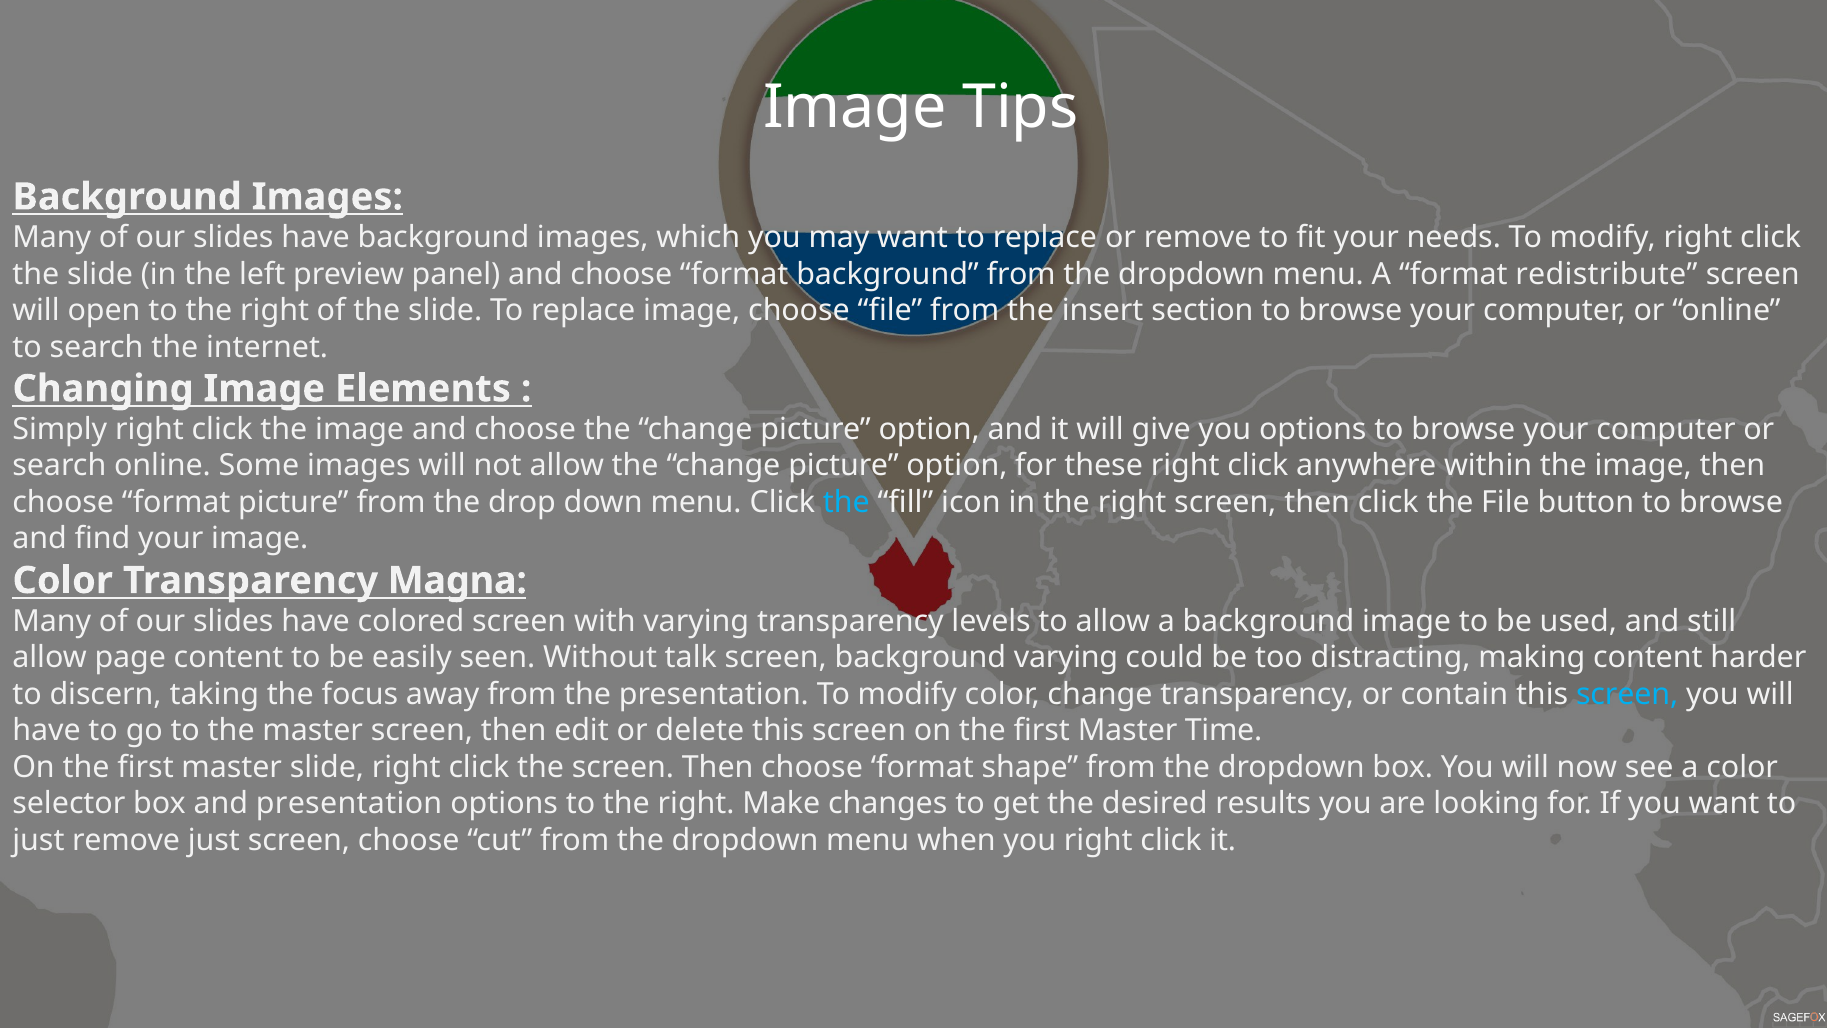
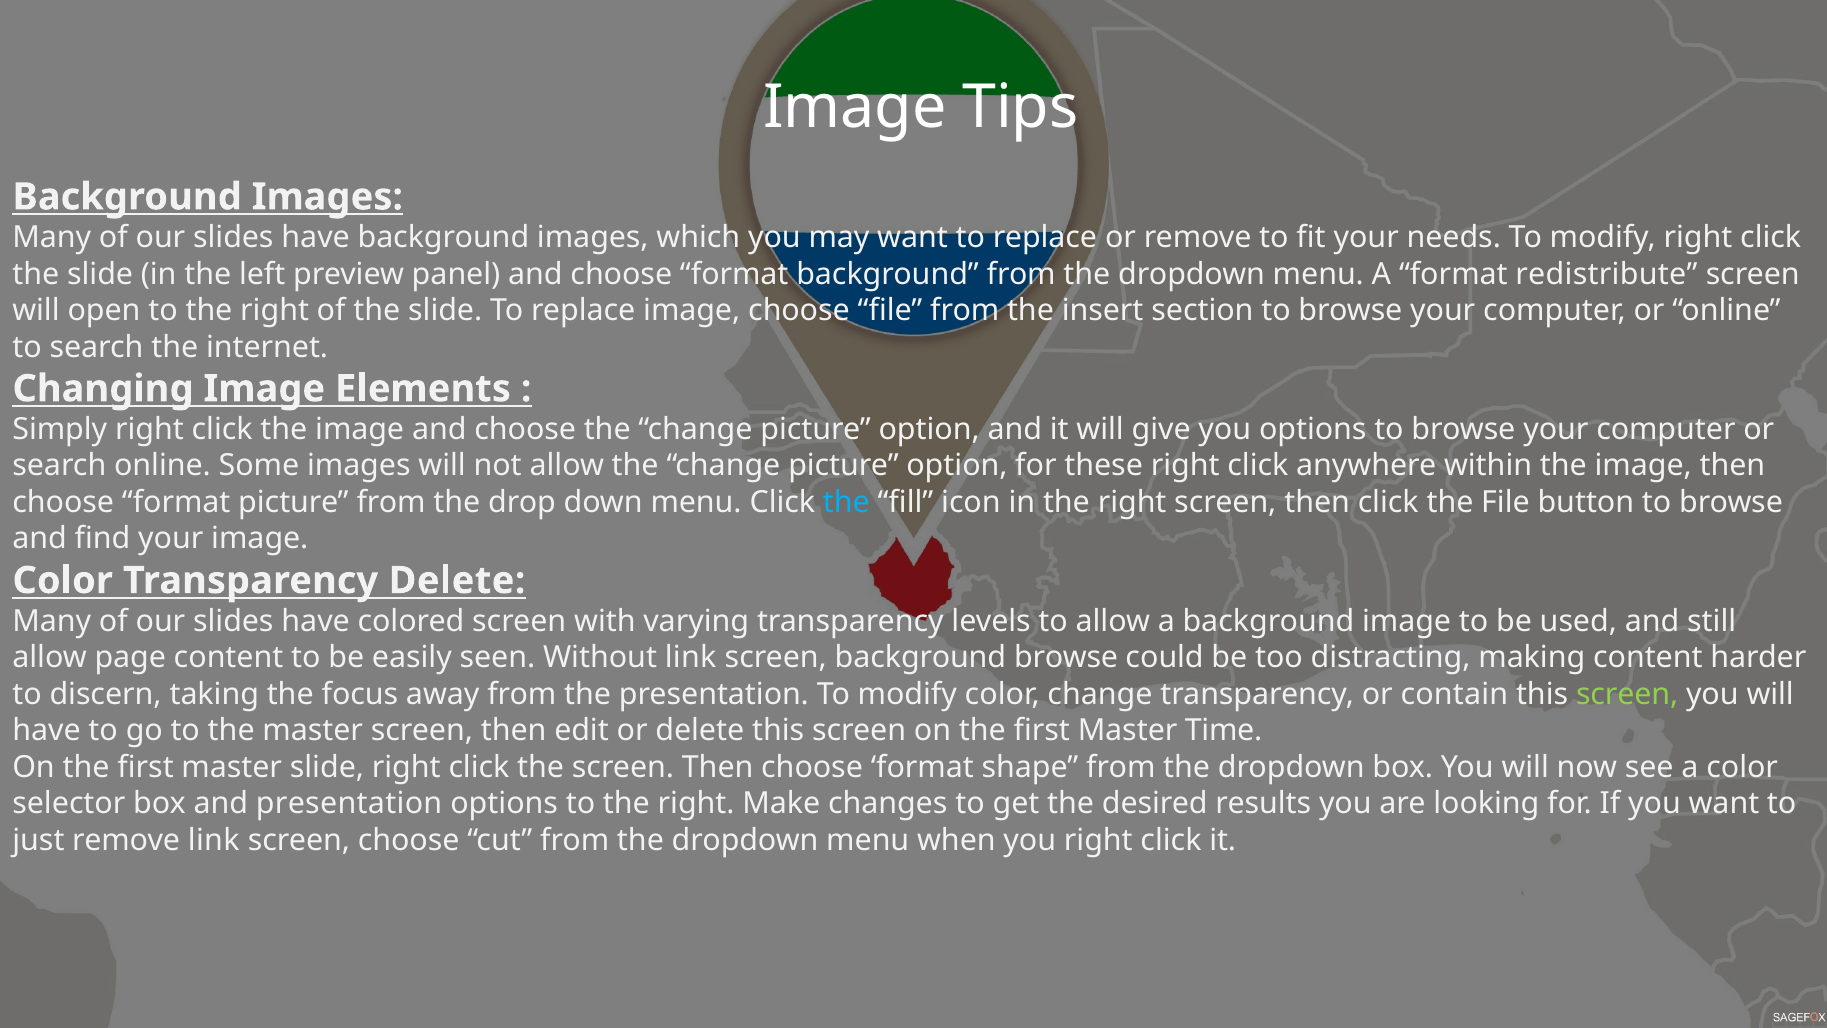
Transparency Magna: Magna -> Delete (457, 580)
Without talk: talk -> link (691, 657)
background varying: varying -> browse (1066, 657)
screen colour: light blue -> light green (1627, 694)
remove just: just -> link (214, 840)
